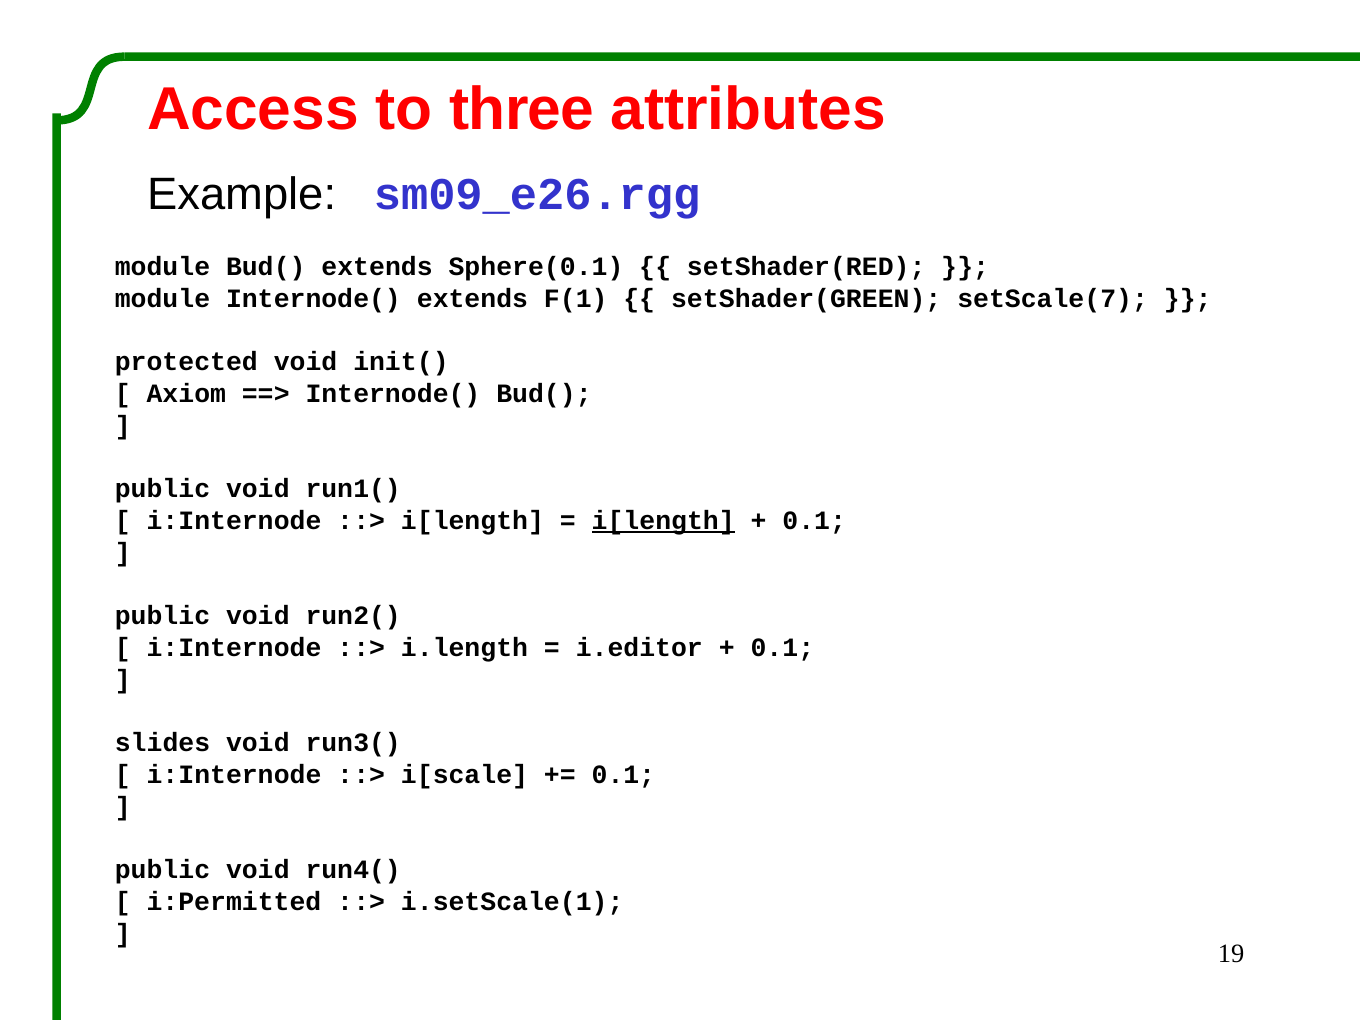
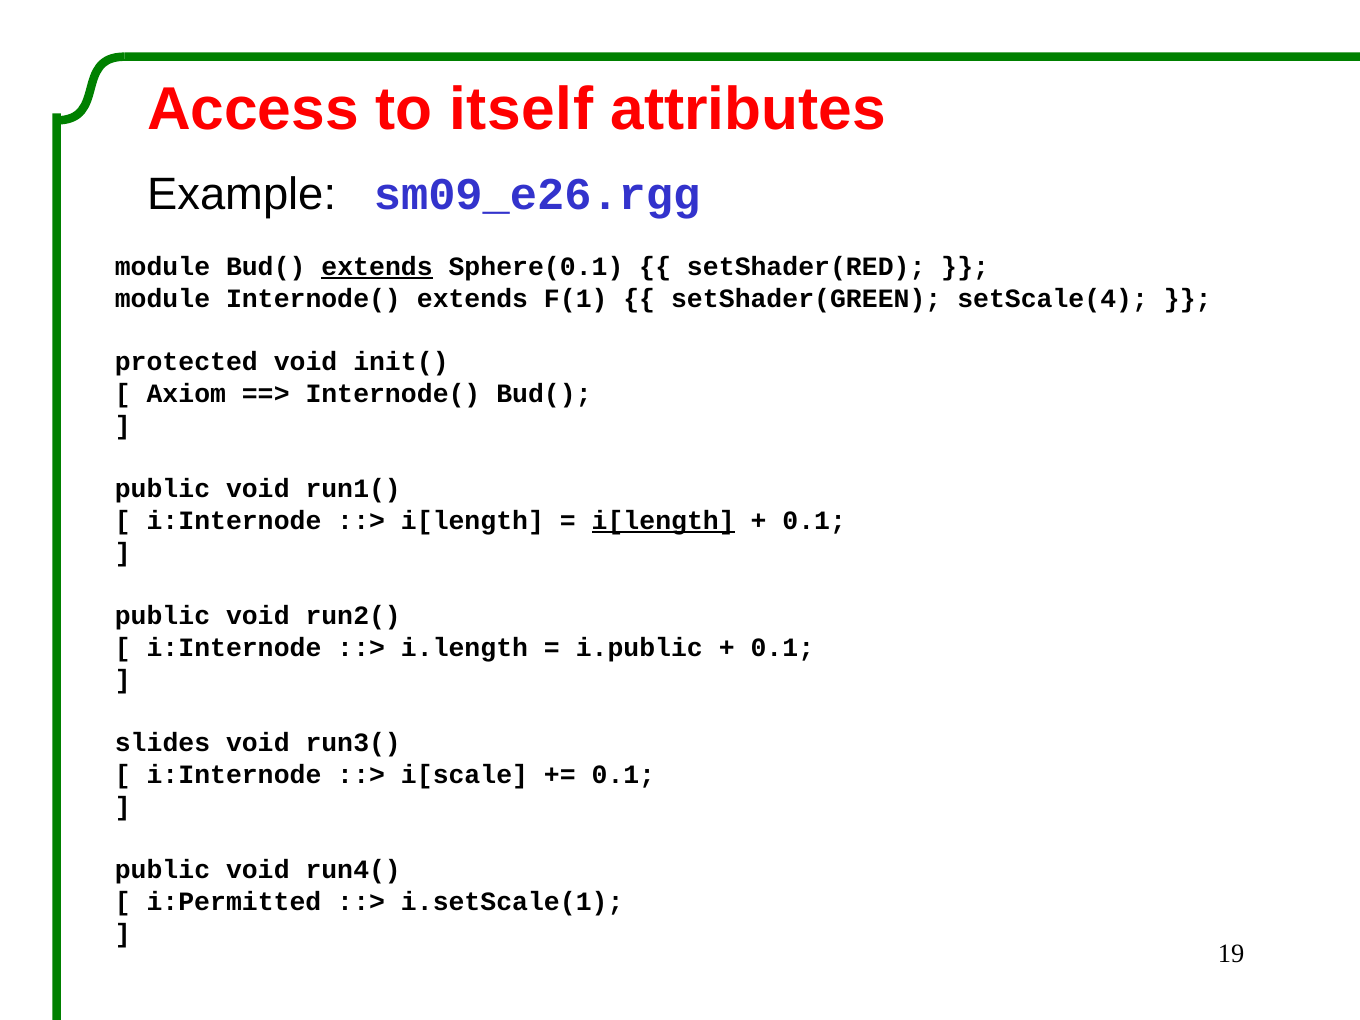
three: three -> itself (521, 109)
extends underline: none -> present (377, 267)
setScale(7: setScale(7 -> setScale(4 (1053, 298)
i.editor: i.editor -> i.public (639, 648)
